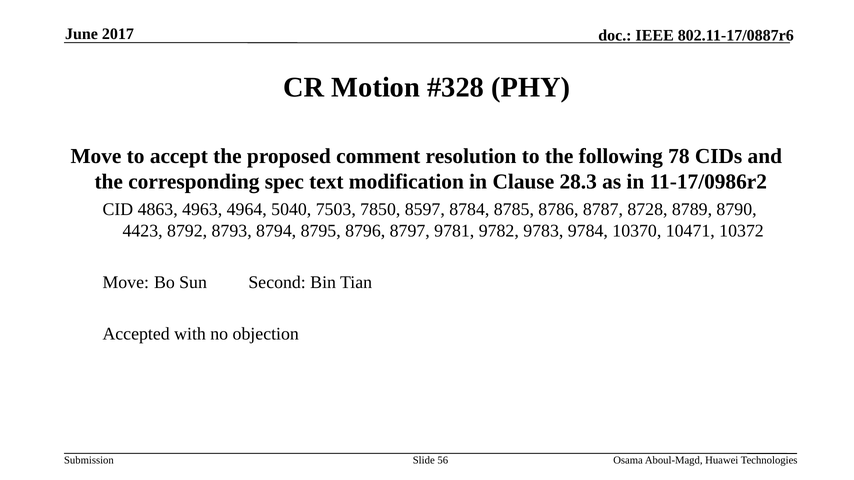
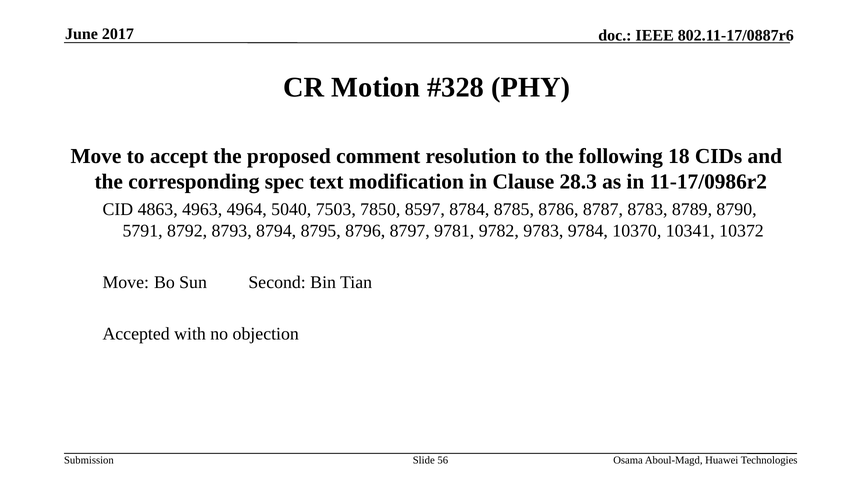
78: 78 -> 18 (679, 156)
8728: 8728 -> 8783 (647, 210)
4423: 4423 -> 5791 (143, 231)
10471: 10471 -> 10341 (690, 231)
